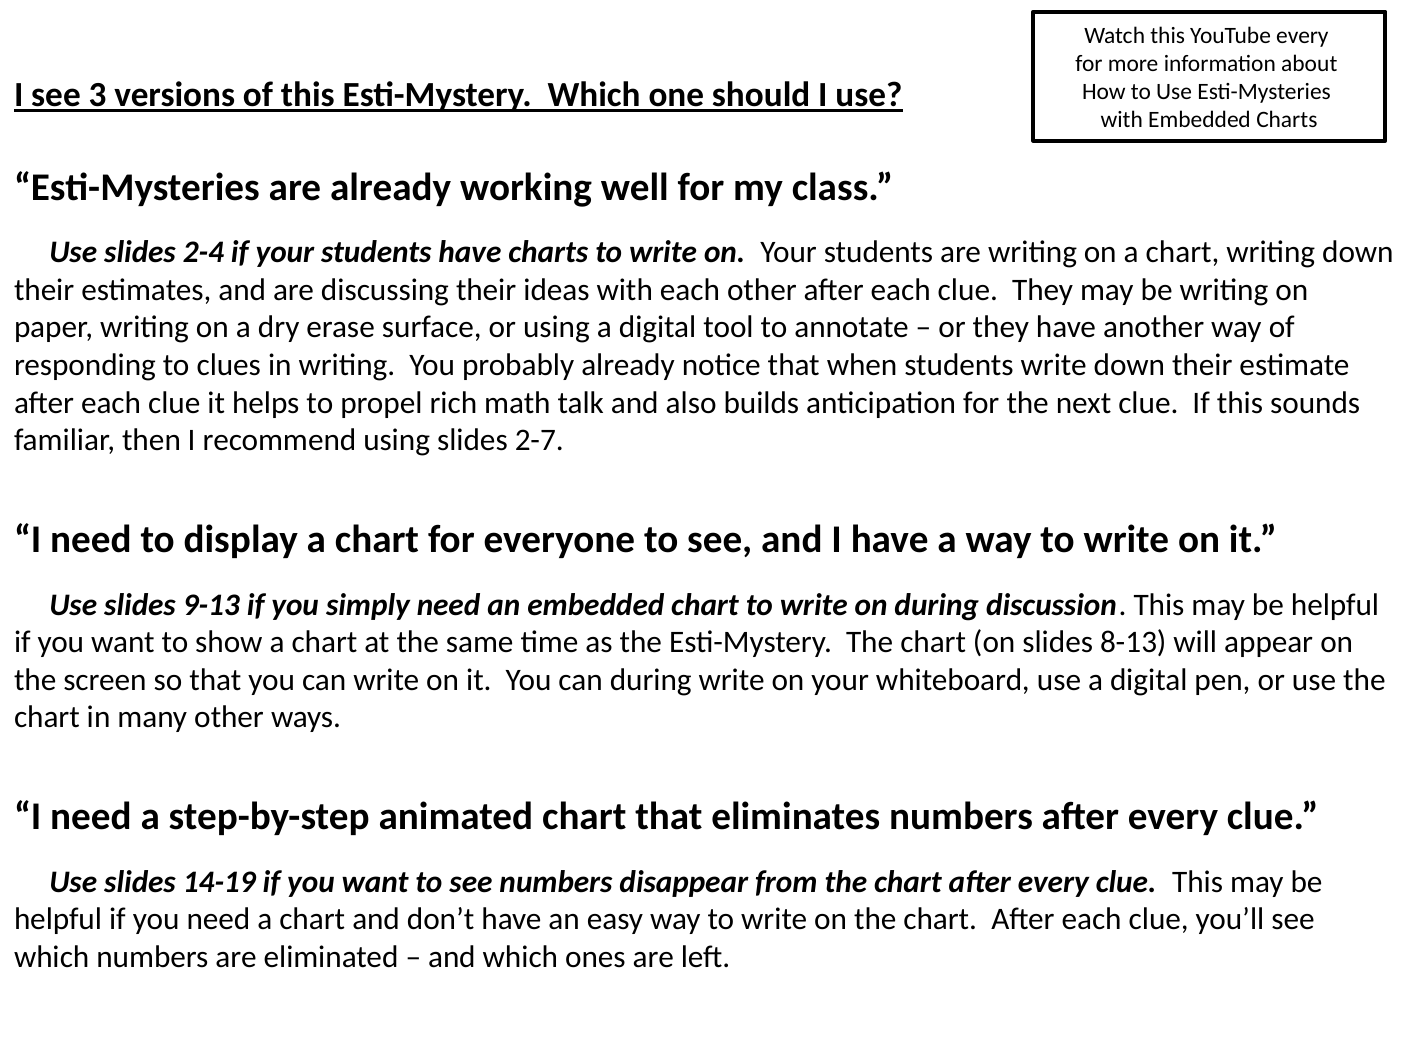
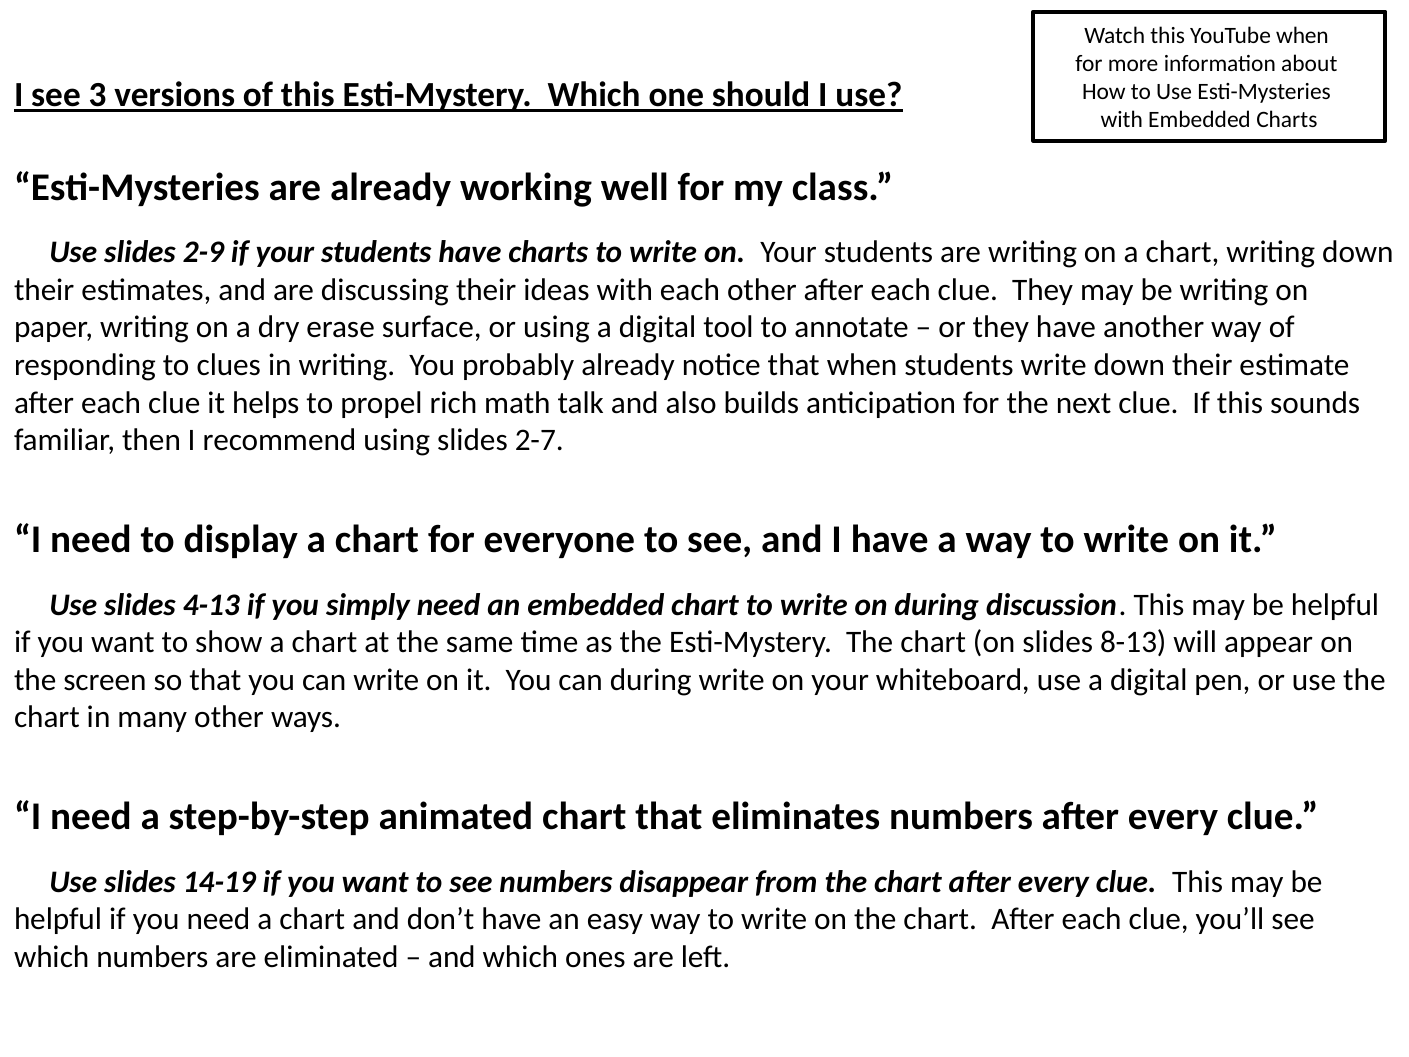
YouTube every: every -> when (1302, 36)
2-4: 2-4 -> 2-9 (203, 252)
9-13: 9-13 -> 4-13 (211, 605)
